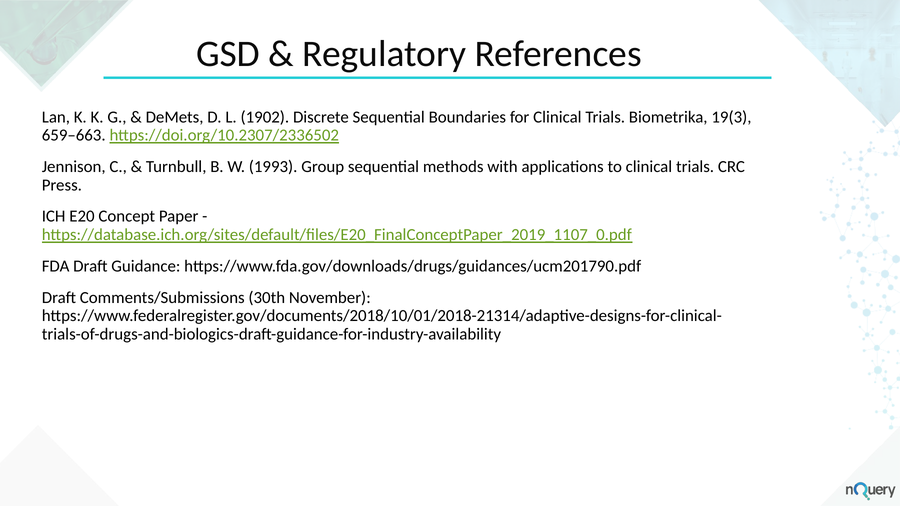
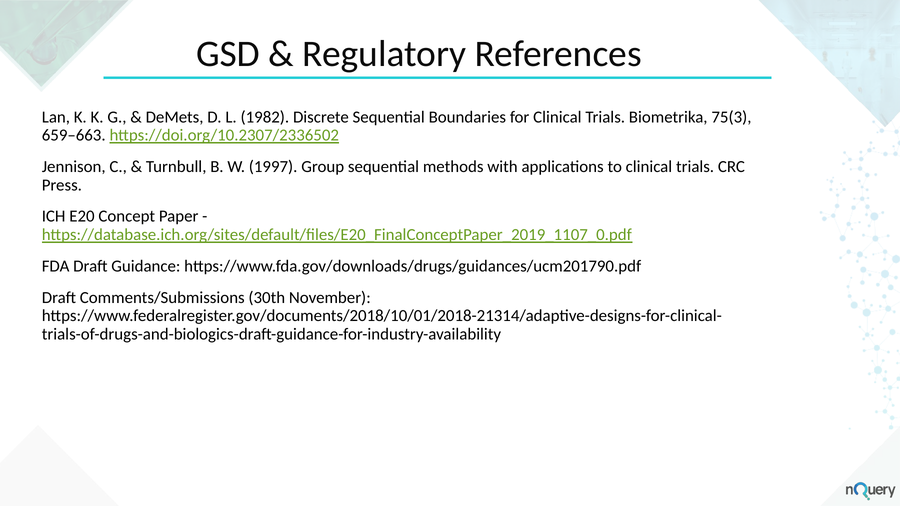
1902: 1902 -> 1982 (265, 117)
19(3: 19(3 -> 75(3 (731, 117)
1993: 1993 -> 1997 (273, 167)
